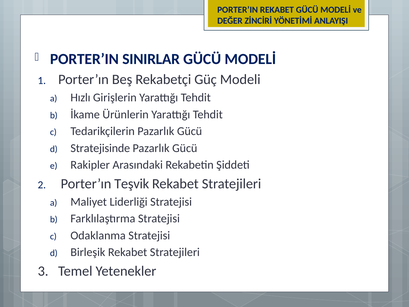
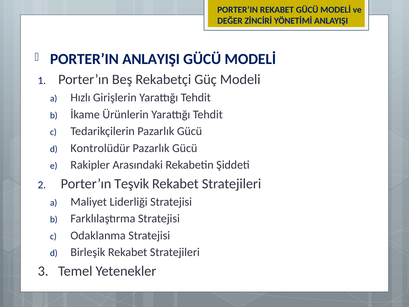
PORTER’IN SINIRLAR: SINIRLAR -> ANLAYIŞI (151, 59)
Stratejisinde: Stratejisinde -> Kontrolüdür (100, 148)
